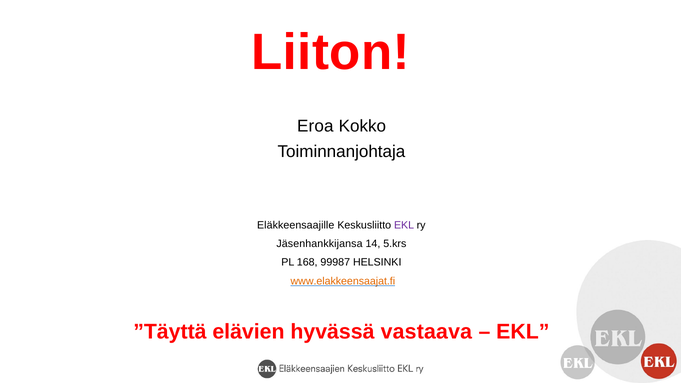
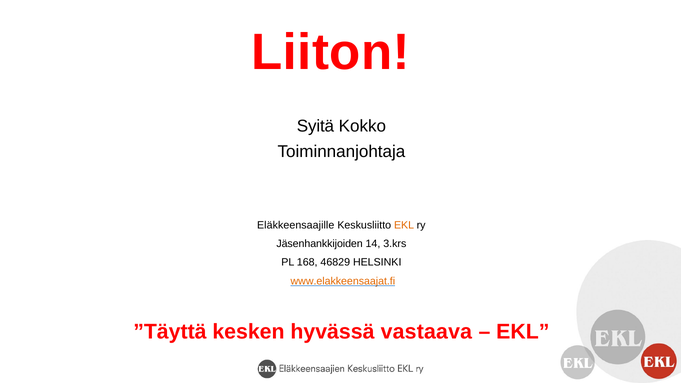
Eroa: Eroa -> Syitä (315, 126)
EKL colour: purple -> orange (404, 225)
Jäsenhankkijansa: Jäsenhankkijansa -> Jäsenhankkijoiden (320, 244)
5.krs: 5.krs -> 3.krs (395, 244)
99987: 99987 -> 46829 (335, 262)
elävien: elävien -> kesken (248, 332)
